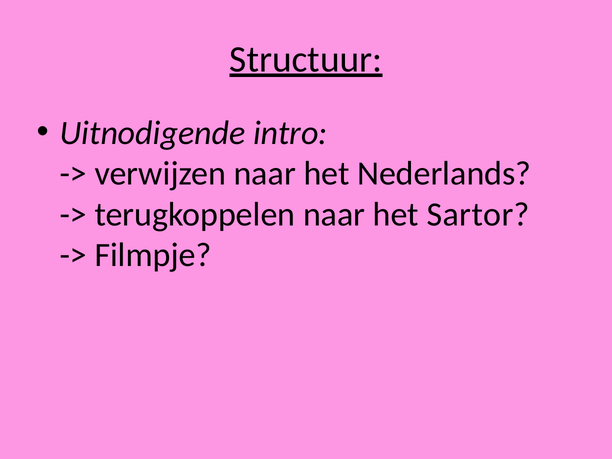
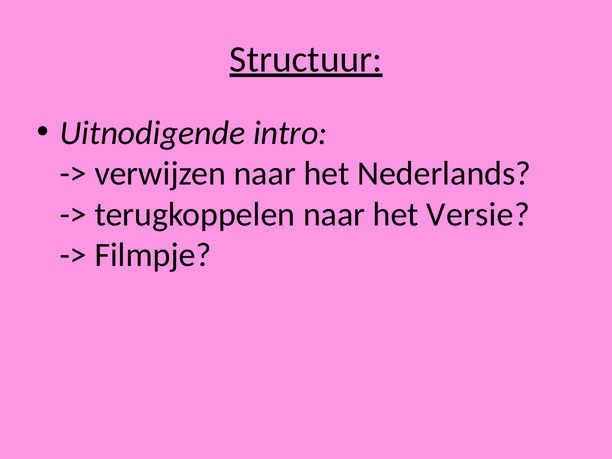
Sartor: Sartor -> Versie (478, 214)
